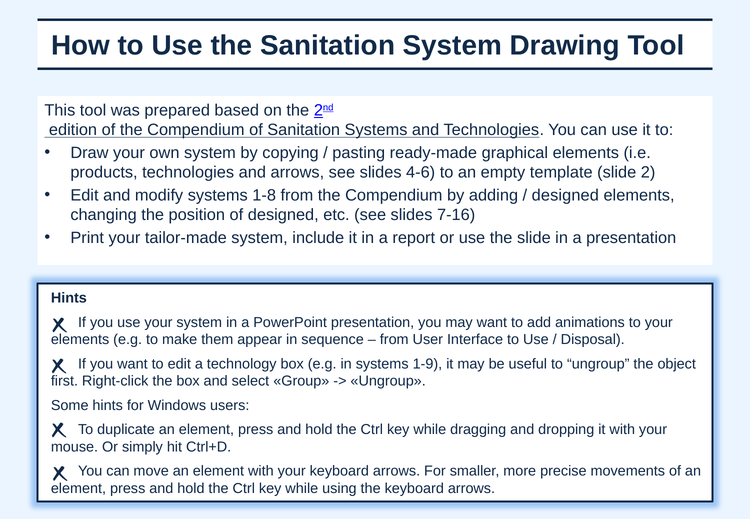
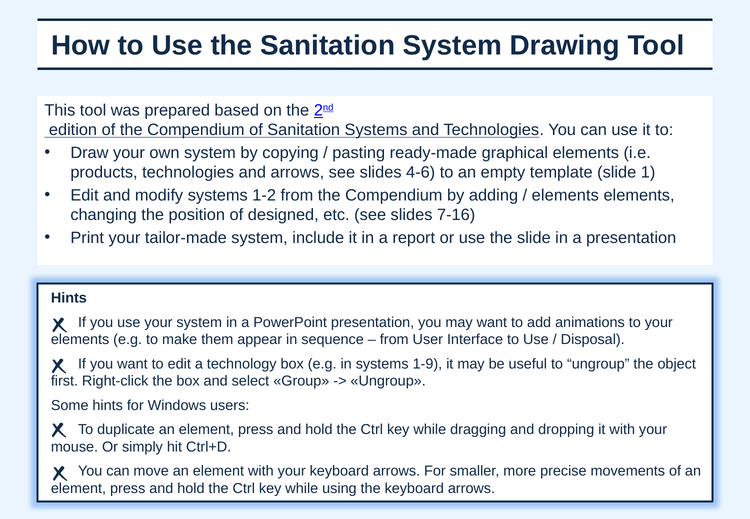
2: 2 -> 1 (648, 173)
1-8: 1-8 -> 1-2 (264, 196)
designed: designed -> elements (565, 196)
